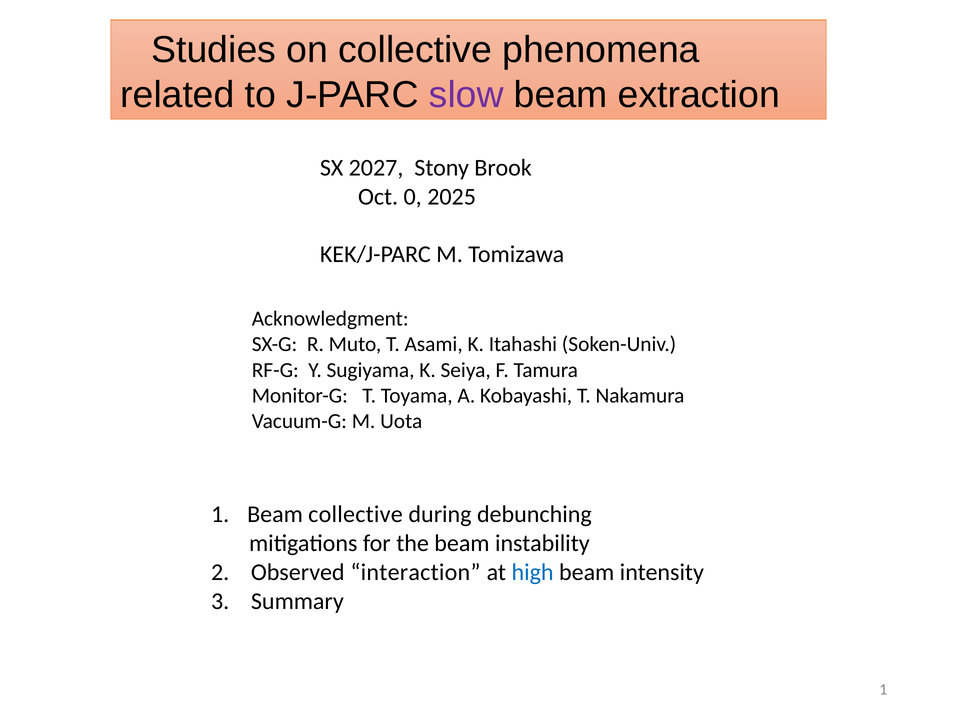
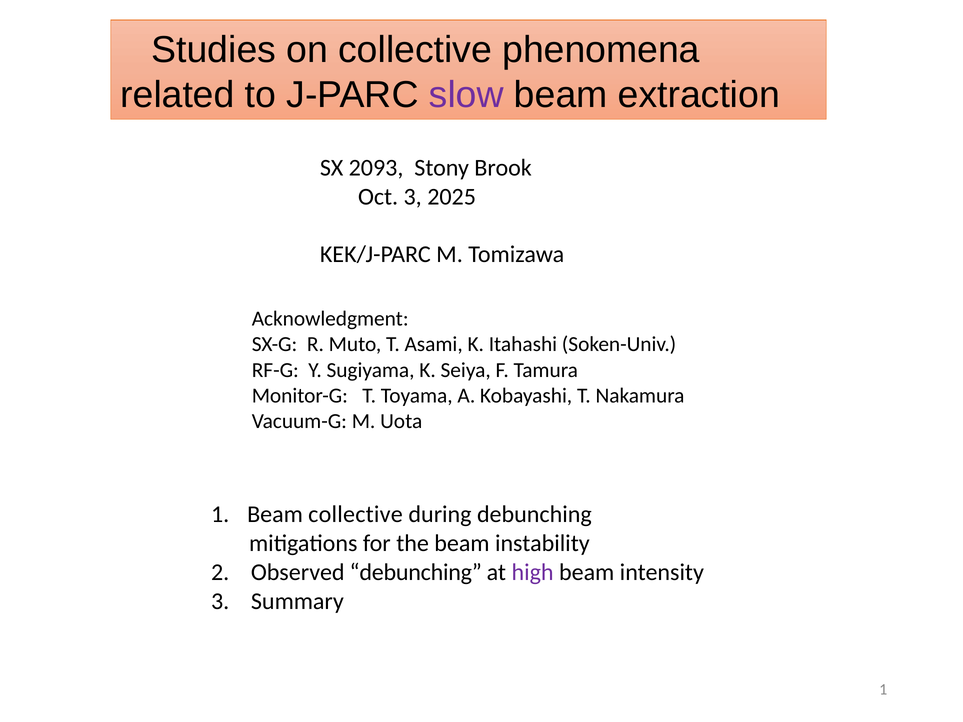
2027: 2027 -> 2093 (376, 168)
Oct 0: 0 -> 3 (413, 197)
Observed interaction: interaction -> debunching (416, 572)
high colour: blue -> purple (533, 572)
